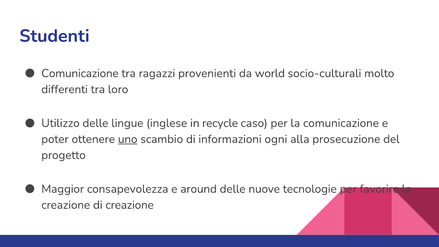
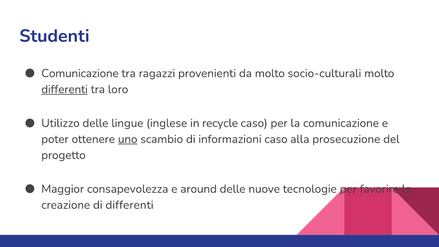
da world: world -> molto (270, 73)
differenti underline: none -> present (65, 89)
informazioni ogni: ogni -> caso (276, 139)
di creazione: creazione -> differenti (129, 205)
